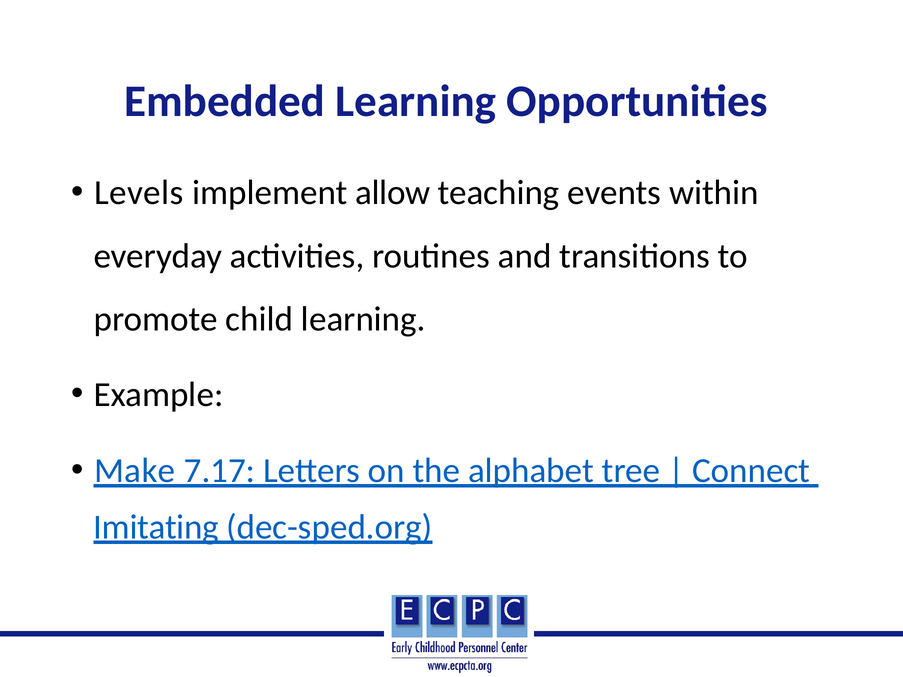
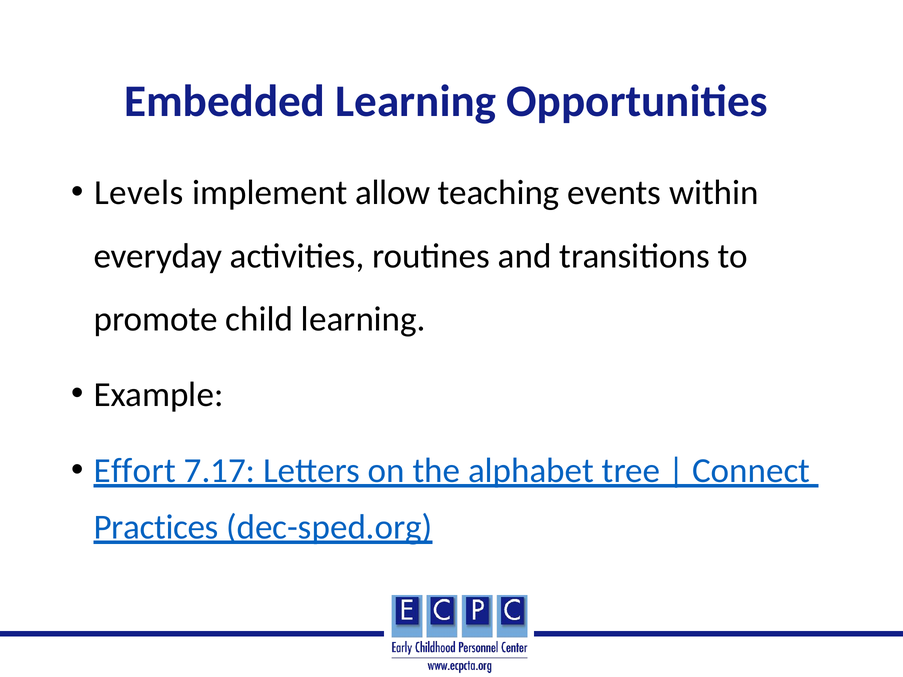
Make: Make -> Effort (135, 471)
Imitating: Imitating -> Practices (156, 527)
